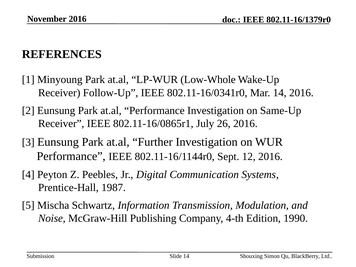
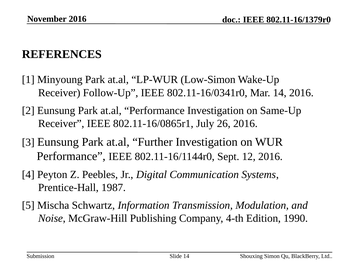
Low-Whole: Low-Whole -> Low-Simon (208, 80)
